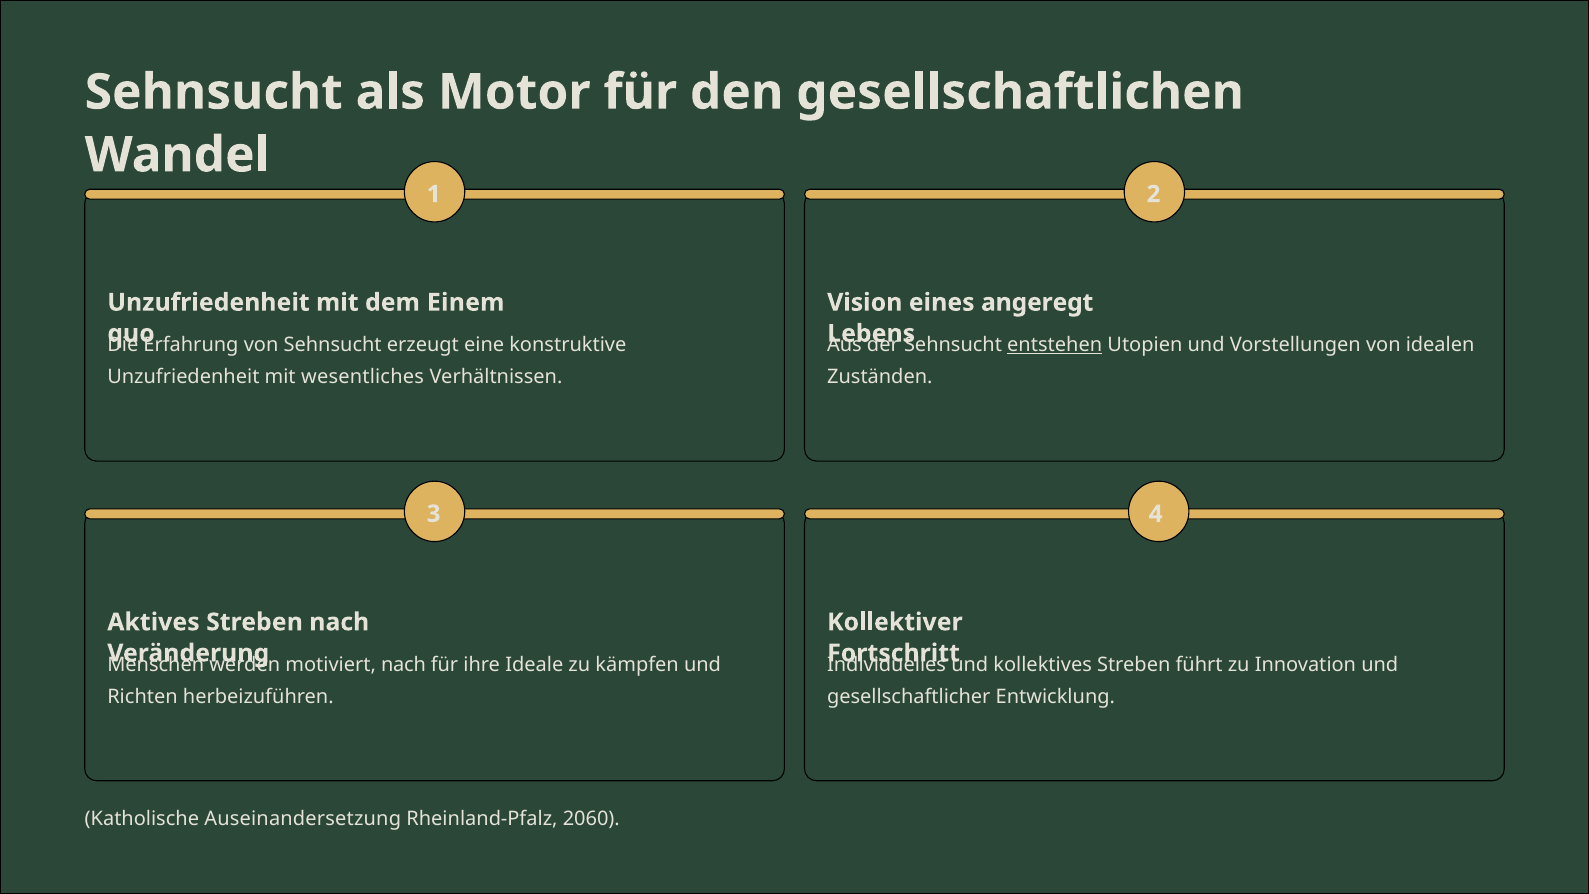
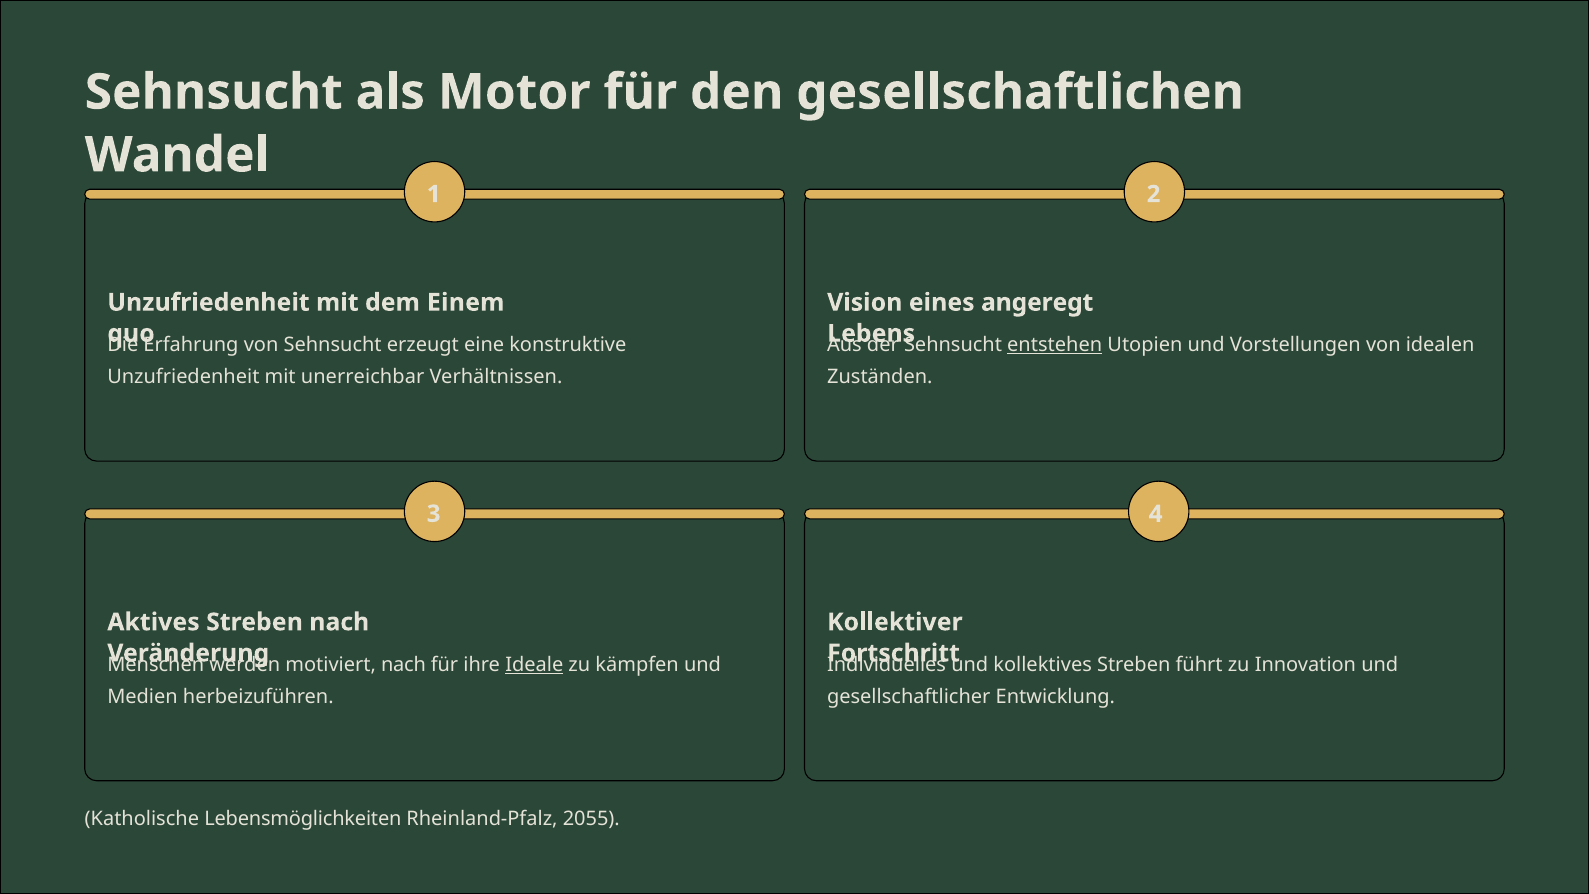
wesentliches: wesentliches -> unerreichbar (363, 377)
Ideale underline: none -> present (534, 665)
Richten: Richten -> Medien (143, 696)
Auseinandersetzung: Auseinandersetzung -> Lebensmöglichkeiten (303, 818)
2060: 2060 -> 2055 (591, 818)
